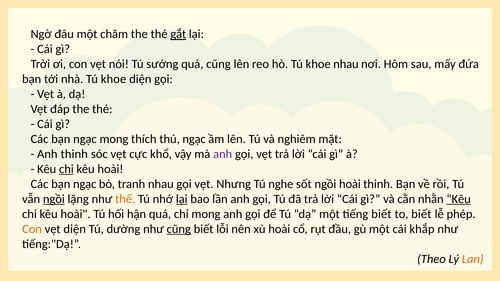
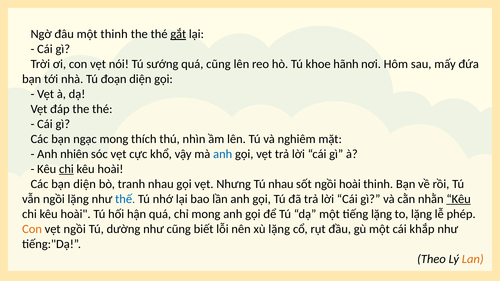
một chăm: chăm -> thinh (114, 34)
khoe nhau: nhau -> hãnh (346, 64)
nhà Tú khoe: khoe -> đoạn (114, 79)
thú ngạc: ngạc -> nhìn (194, 139)
Anh thinh: thinh -> nhiên (74, 154)
anh colour: purple -> blue (223, 154)
ngạc: ngạc -> diện (85, 184)
Tú nghe: nghe -> nhau (281, 184)
ngồi underline: present -> none (54, 199)
thế colour: orange -> blue (125, 199)
lại underline: present -> none (182, 199)
tiếng biết: biết -> lặng (382, 214)
to biết: biết -> lặng (422, 214)
vẹt diện: diện -> ngồi (75, 229)
cũng underline: present -> none (179, 229)
xù hoài: hoài -> lặng (279, 229)
